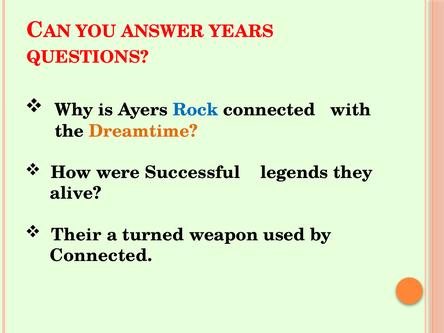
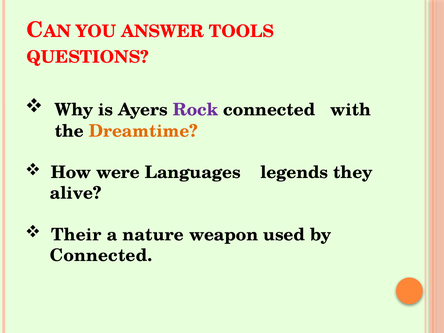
YEARS: YEARS -> TOOLS (241, 31)
Rock colour: blue -> purple (196, 110)
Successful: Successful -> Languages (193, 173)
turned: turned -> nature (153, 235)
